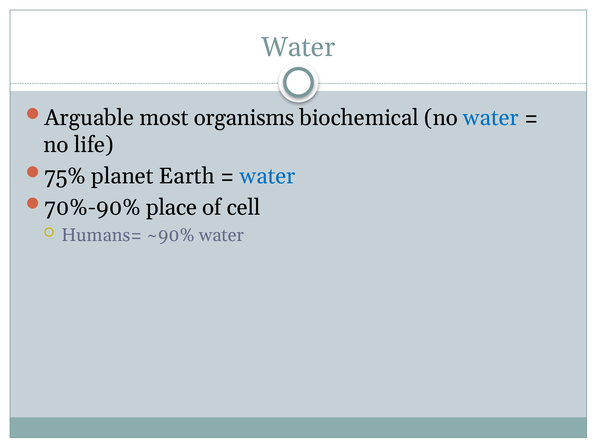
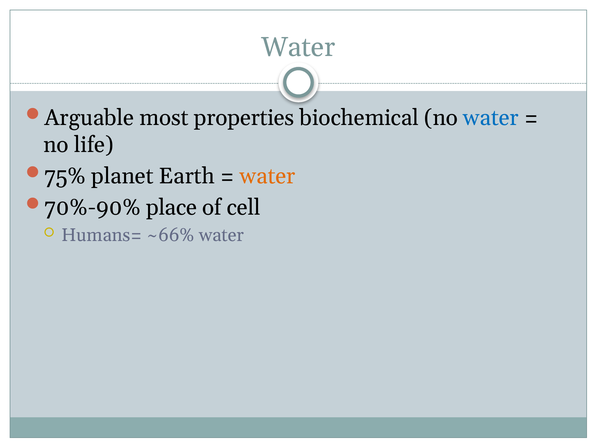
organisms: organisms -> properties (244, 118)
water colour: blue -> orange (268, 176)
~90%: ~90% -> ~66% (171, 235)
